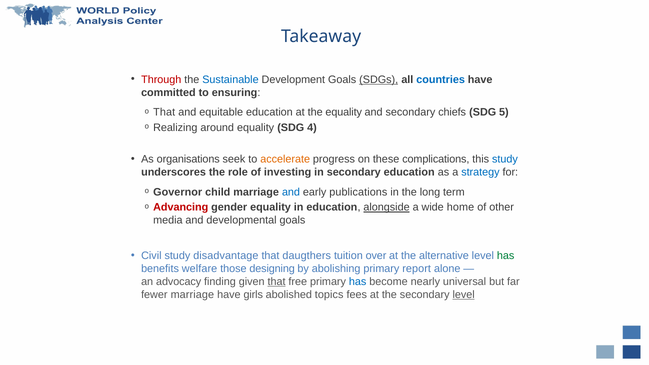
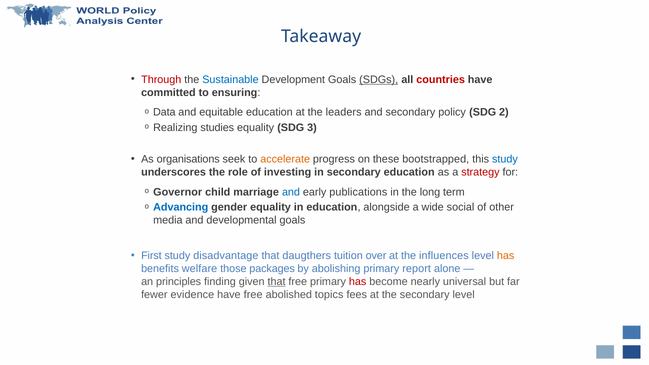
countries colour: blue -> red (441, 80)
That: That -> Data (164, 112)
the equality: equality -> leaders (344, 112)
chiefs: chiefs -> policy (452, 112)
5: 5 -> 2 (504, 112)
around: around -> studies (217, 128)
4: 4 -> 3 (312, 128)
complications: complications -> bootstrapped (436, 159)
strategy colour: blue -> red (480, 172)
Advancing colour: red -> blue (181, 207)
alongside underline: present -> none (387, 207)
home: home -> social (461, 207)
Civil: Civil -> First (151, 256)
alternative: alternative -> influences (444, 256)
has colour: green -> orange (506, 256)
designing: designing -> packages (272, 269)
advocacy: advocacy -> principles (179, 282)
has colour: blue -> red (358, 282)
fewer marriage: marriage -> evidence (192, 295)
have girls: girls -> free (253, 295)
level underline: present -> none (464, 295)
